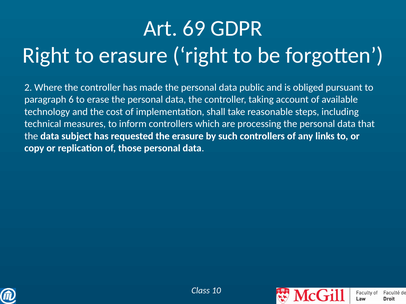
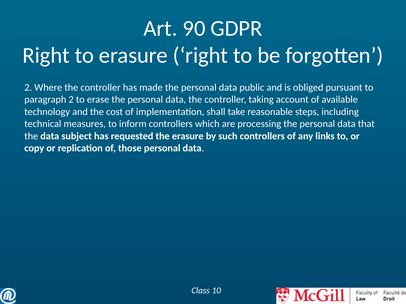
69: 69 -> 90 (194, 28)
paragraph 6: 6 -> 2 (71, 100)
